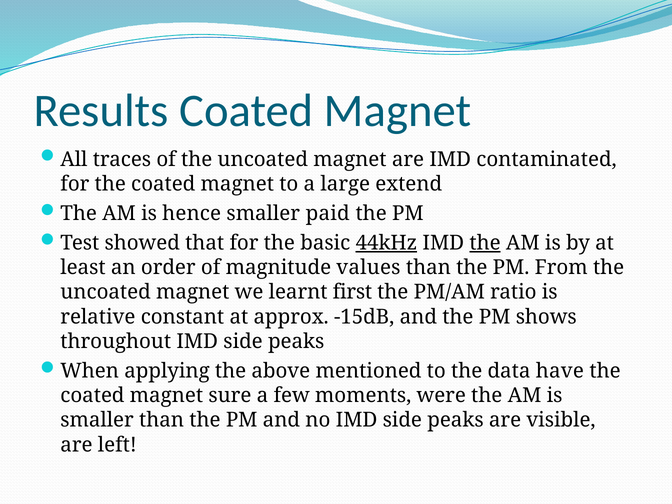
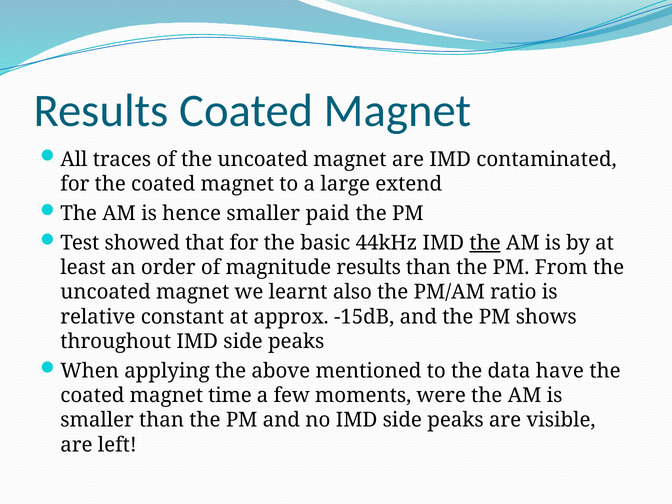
44kHz underline: present -> none (386, 243)
magnitude values: values -> results (369, 268)
first: first -> also (352, 292)
sure: sure -> time (230, 395)
